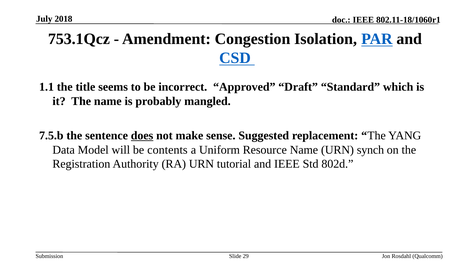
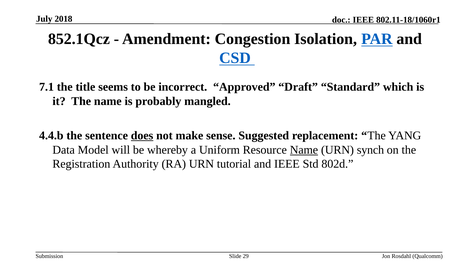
753.1Qcz: 753.1Qcz -> 852.1Qcz (79, 39)
1.1: 1.1 -> 7.1 (47, 87)
7.5.b: 7.5.b -> 4.4.b (51, 135)
contents: contents -> whereby (168, 150)
Name underline: none -> present (304, 150)
